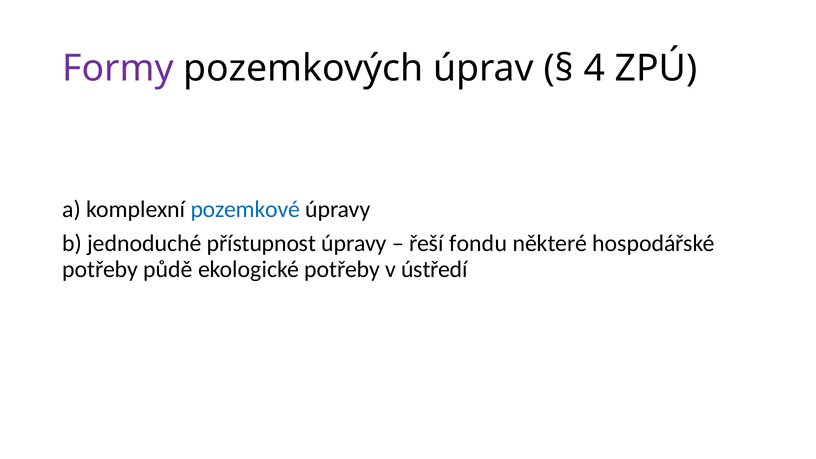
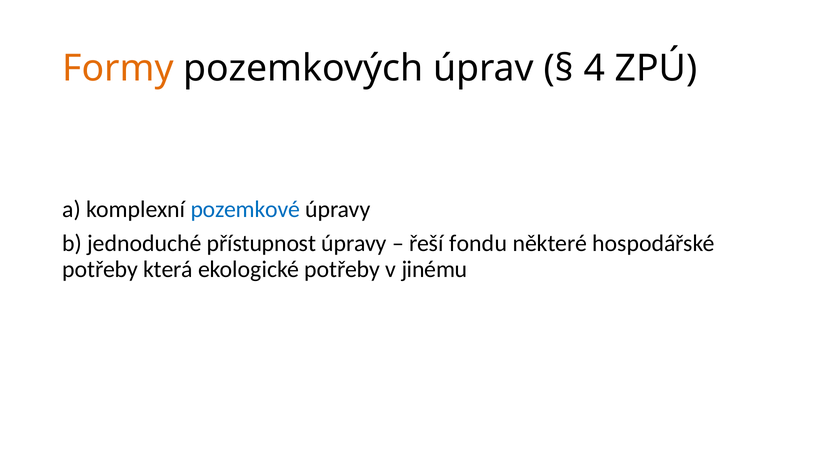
Formy colour: purple -> orange (118, 69)
půdě: půdě -> která (168, 269)
ústředí: ústředí -> jinému (434, 269)
